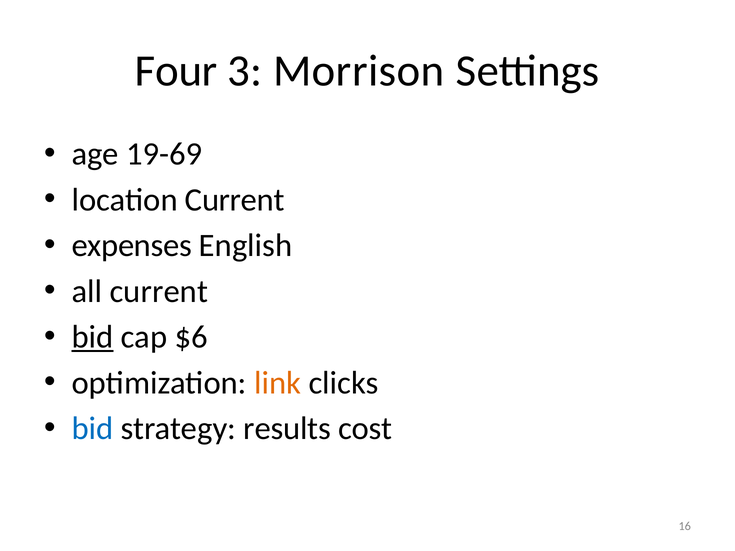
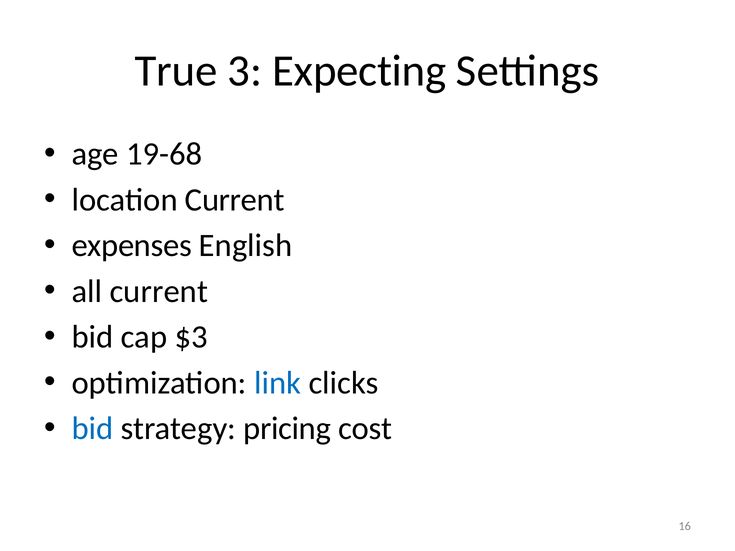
Four: Four -> True (176, 71)
Morrison: Morrison -> Expecting (359, 71)
19-69: 19-69 -> 19-68 (164, 154)
bid underline: present -> none (93, 337)
$6: $6 -> $3 (191, 337)
link colour: orange -> blue (278, 383)
results: results -> pricing (287, 429)
